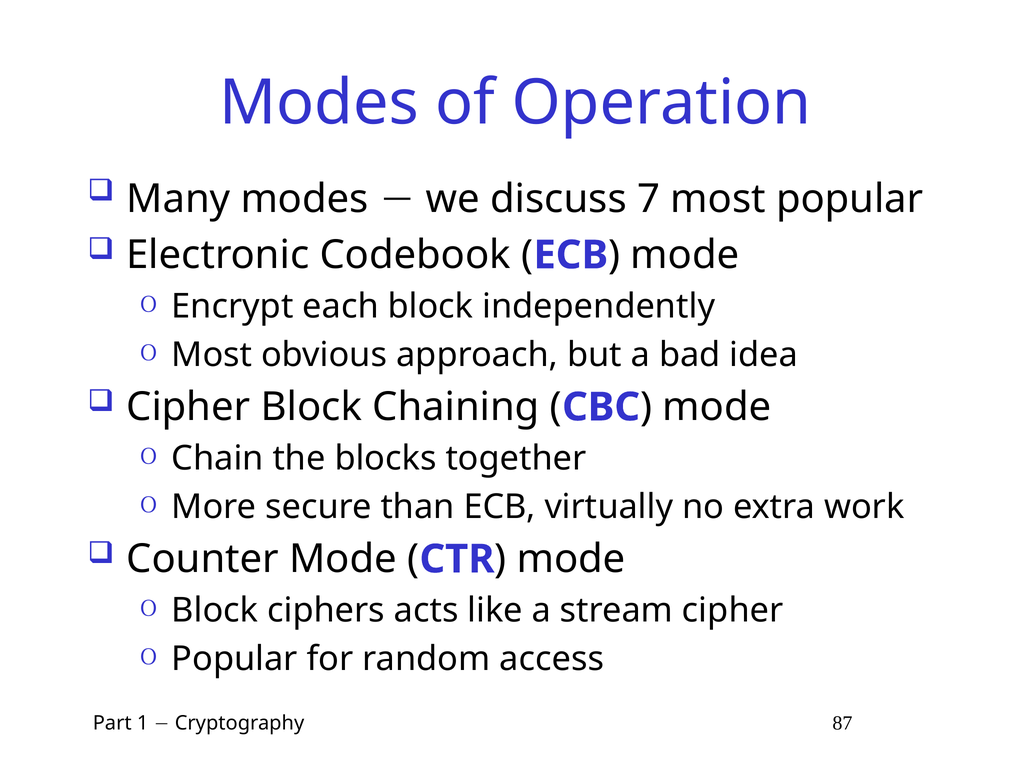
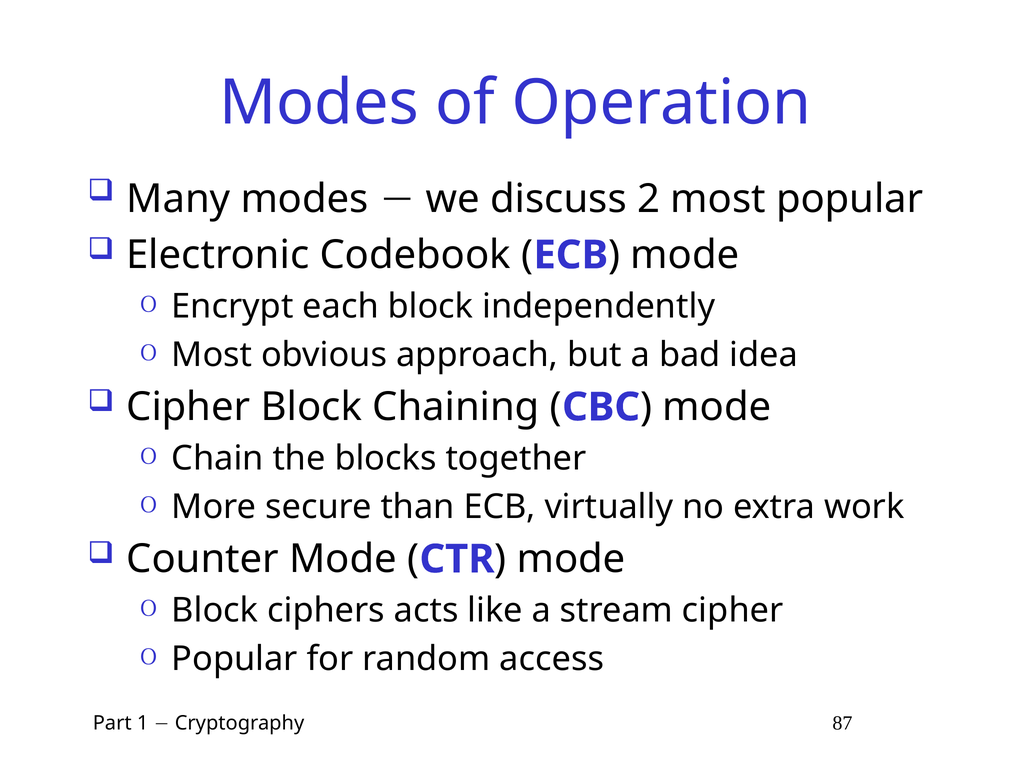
7: 7 -> 2 (649, 199)
